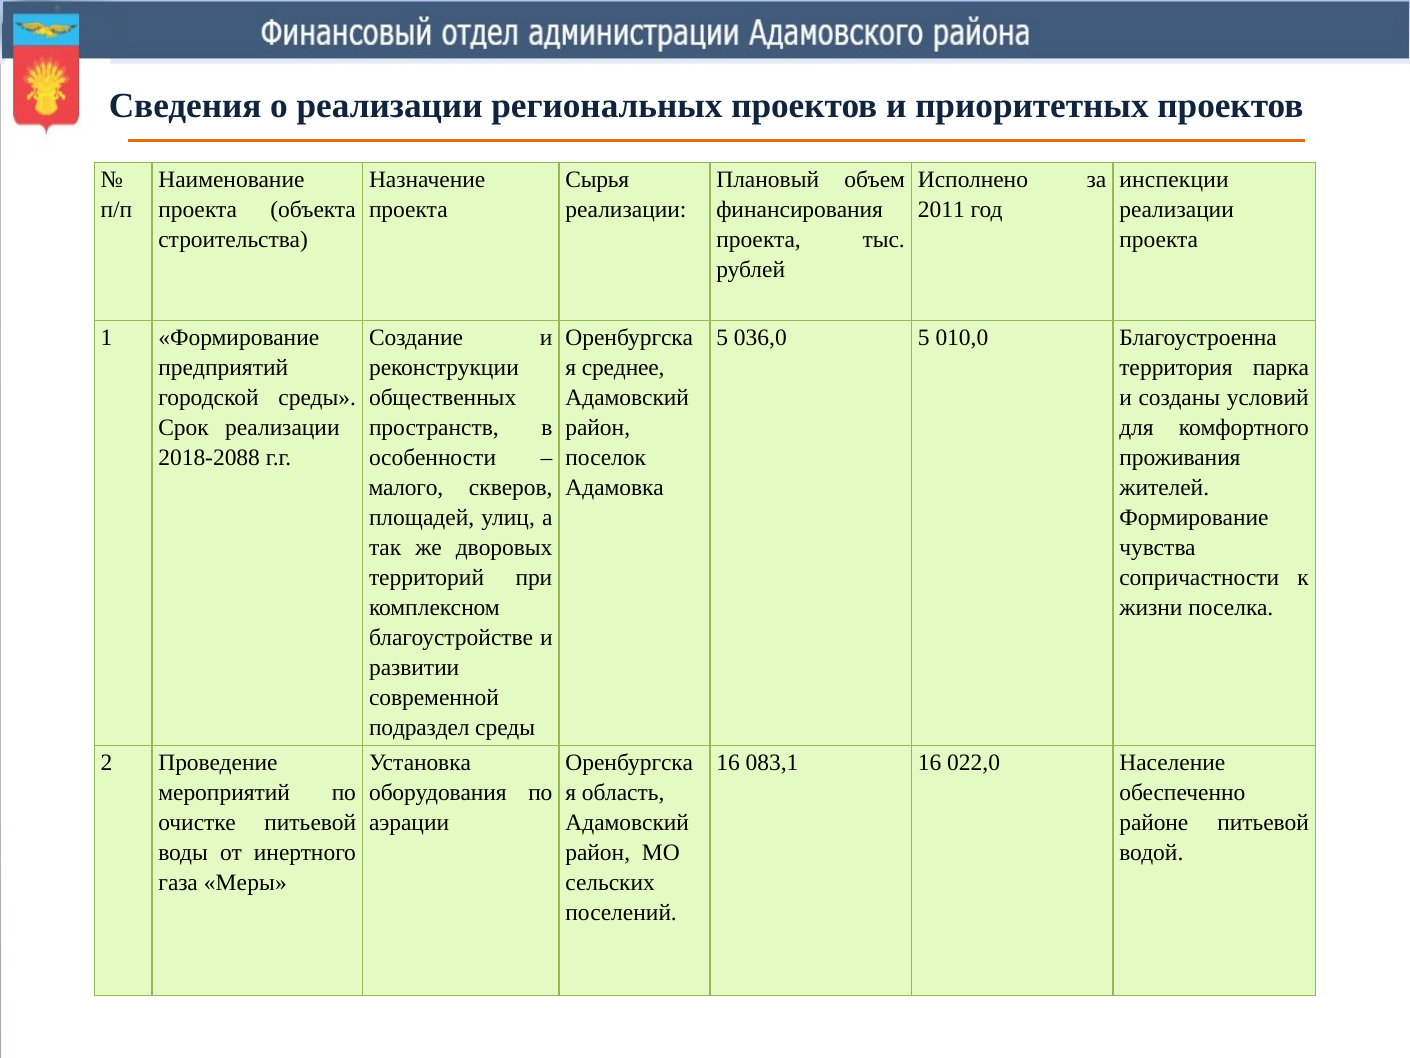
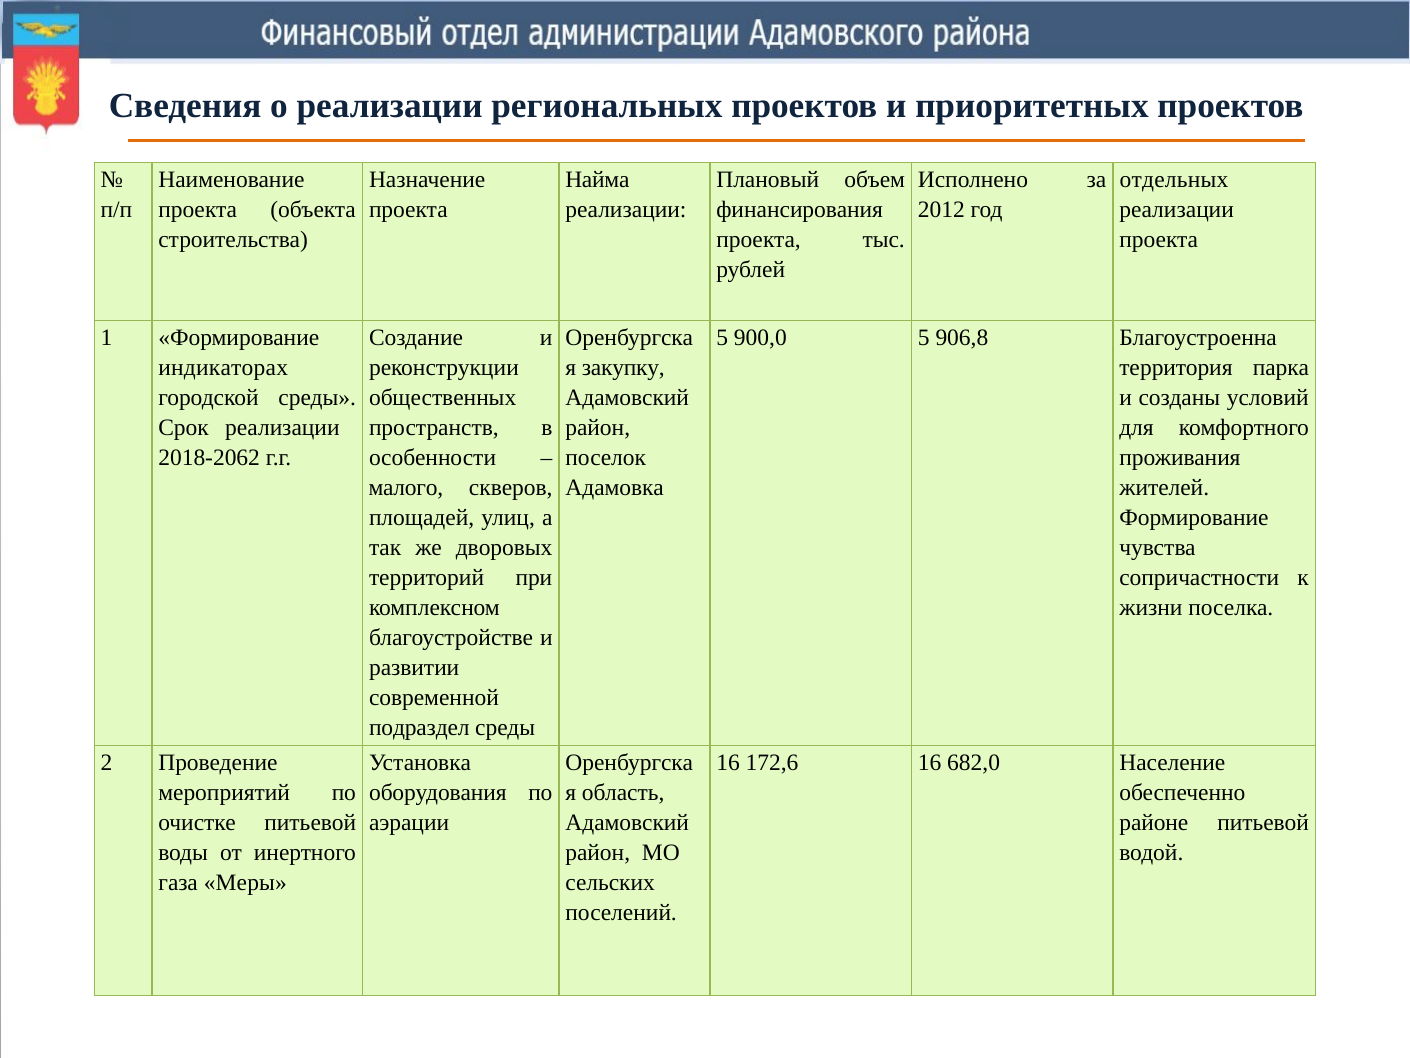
Сырья: Сырья -> Найма (597, 179)
инспекции: инспекции -> отдельных (1174, 179)
2011: 2011 -> 2012 (941, 209)
036,0: 036,0 -> 900,0 (760, 338)
010,0: 010,0 -> 906,8 (962, 338)
предприятий: предприятий -> индикаторах (223, 368)
среднее: среднее -> закупку (623, 368)
2018-2088: 2018-2088 -> 2018-2062 (209, 457)
083,1: 083,1 -> 172,6 (772, 762)
022,0: 022,0 -> 682,0 (974, 762)
